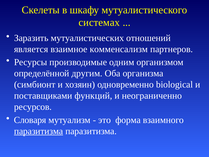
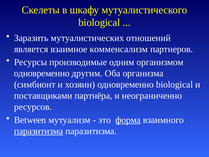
системах: системах -> biological (99, 22)
определённой: определённой -> одновременно (42, 73)
функций: функций -> партнёра (93, 96)
Словаря: Словаря -> Between (30, 120)
форма underline: none -> present (128, 120)
